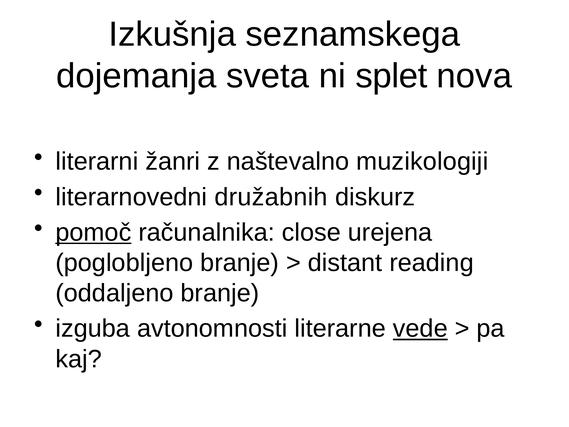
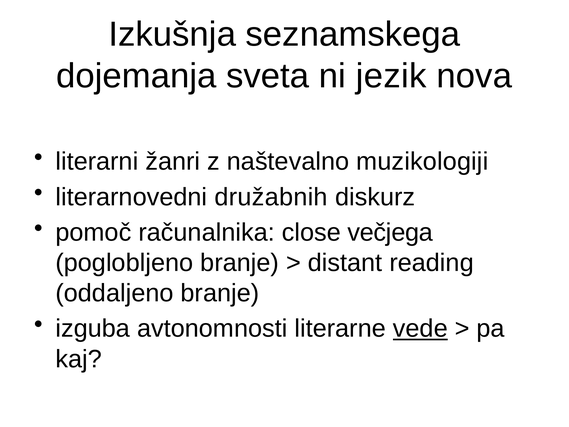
splet: splet -> jezik (391, 76)
pomoč underline: present -> none (93, 232)
urejena: urejena -> večjega (390, 232)
